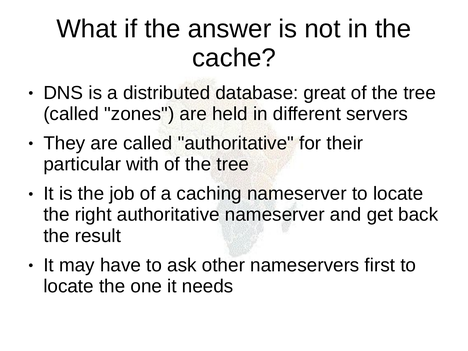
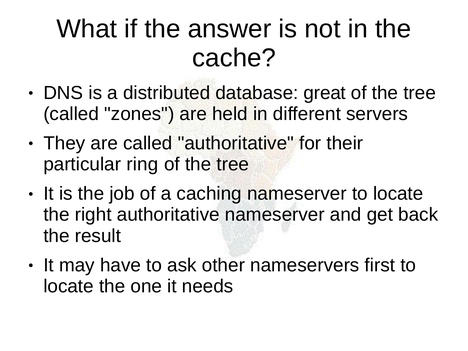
with: with -> ring (142, 164)
